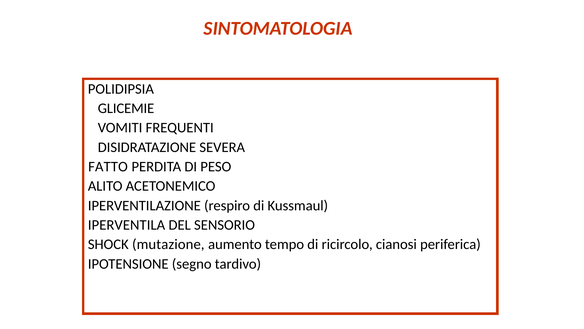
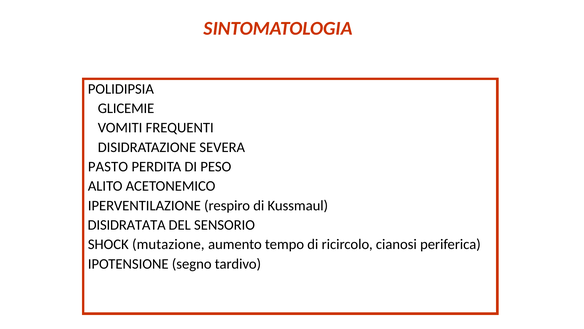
FATTO: FATTO -> PASTO (108, 166)
IPERVENTILA: IPERVENTILA -> DISIDRATATA (127, 225)
